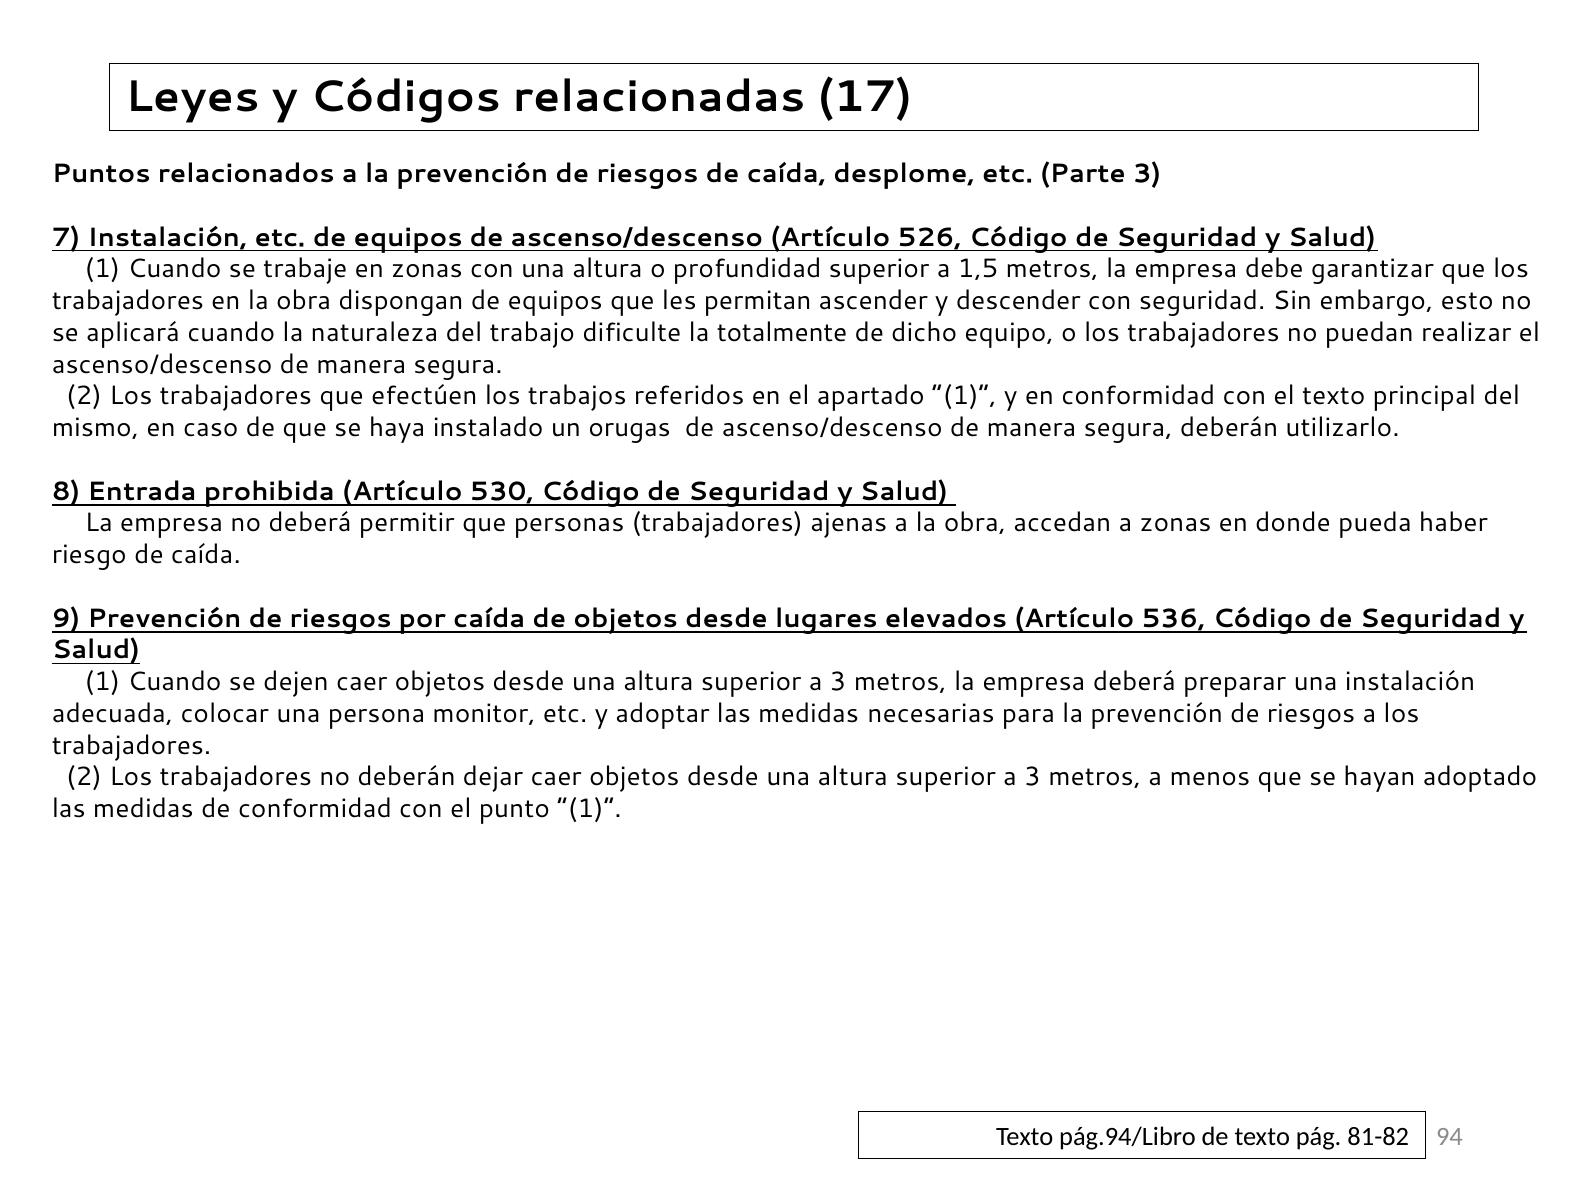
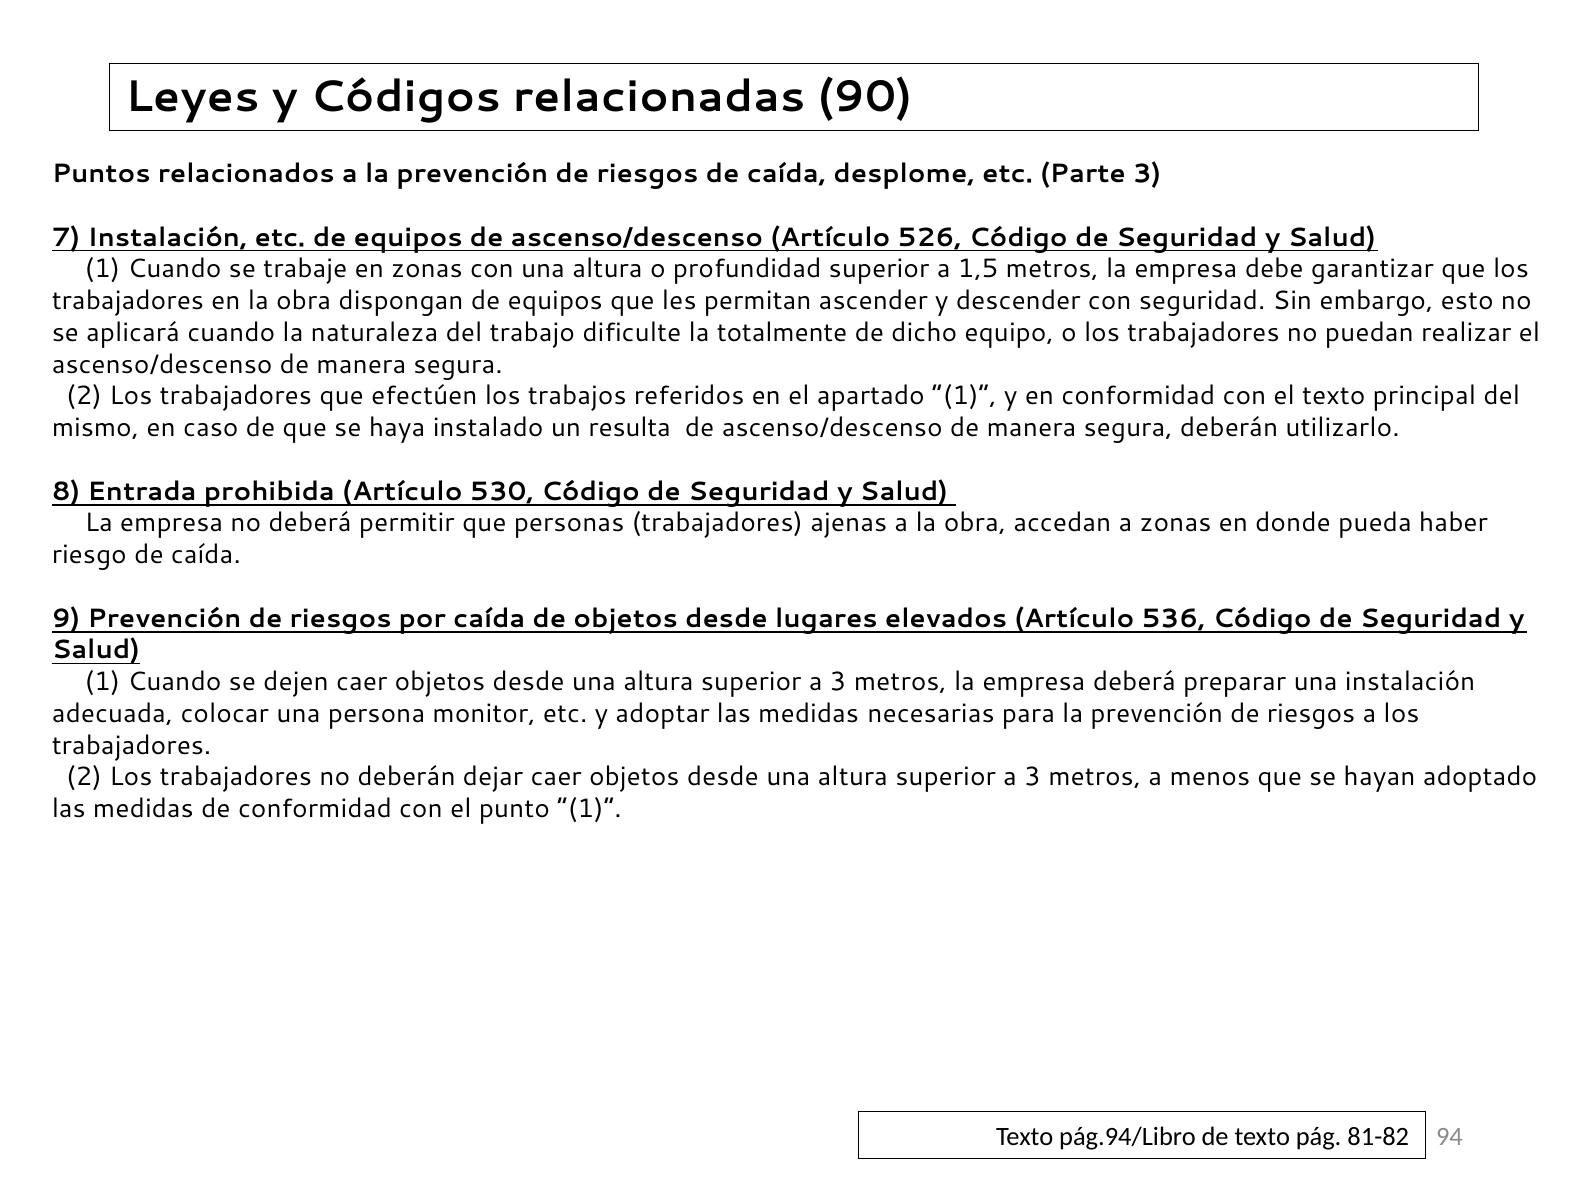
17: 17 -> 90 (865, 97)
orugas: orugas -> resulta (630, 428)
